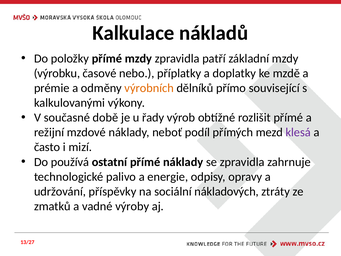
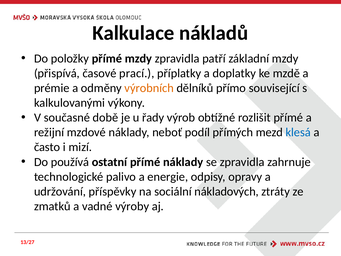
výrobku: výrobku -> přispívá (57, 73)
nebo: nebo -> prací (137, 73)
klesá colour: purple -> blue (298, 132)
